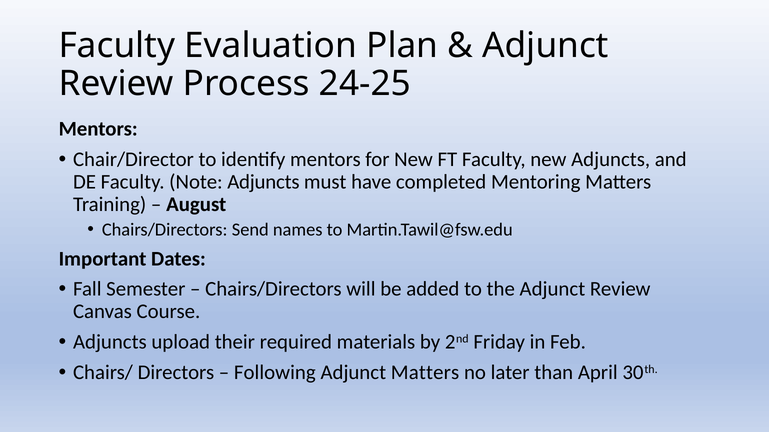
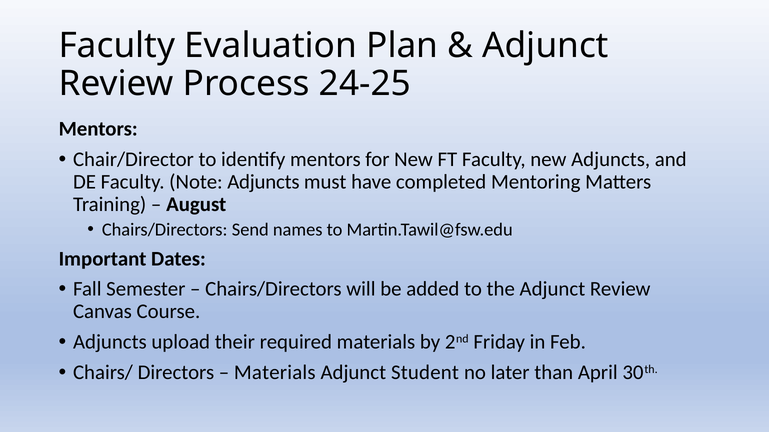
Following: Following -> Materials (275, 373)
Adjunct Matters: Matters -> Student (425, 373)
